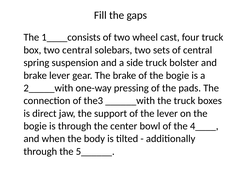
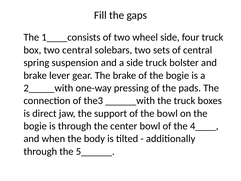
wheel cast: cast -> side (170, 37)
the lever: lever -> bowl (167, 113)
